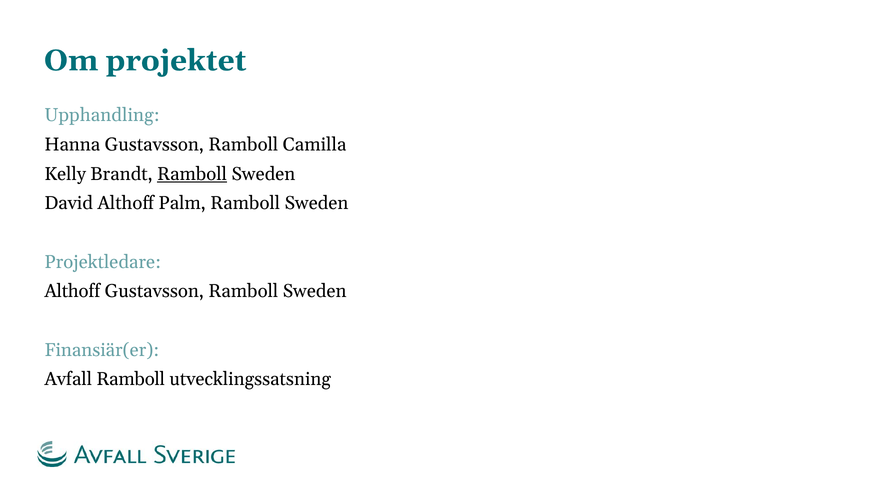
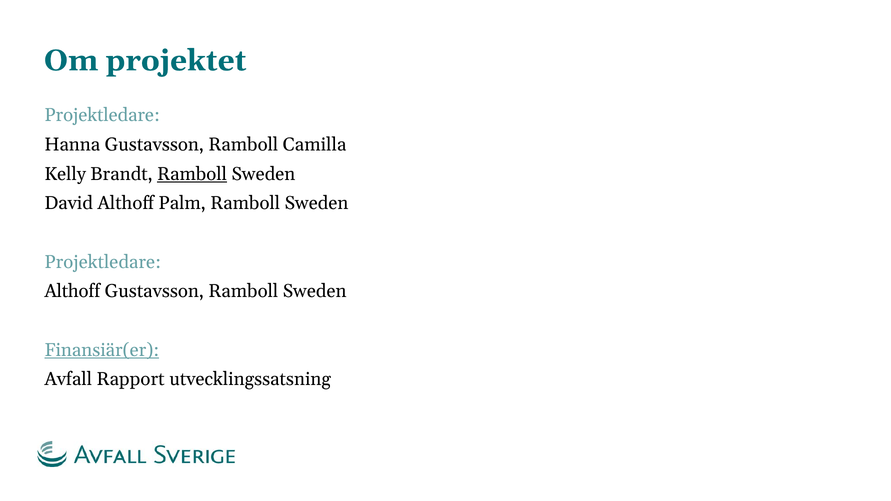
Upphandling: Upphandling -> Projektledare (102, 115)
Finansiär(er underline: none -> present (102, 350)
Avfall Ramboll: Ramboll -> Rapport (131, 379)
